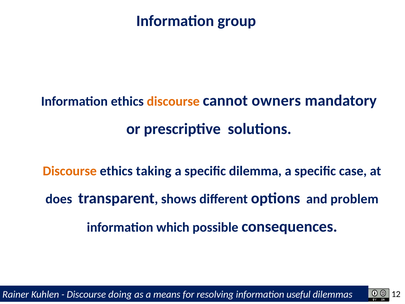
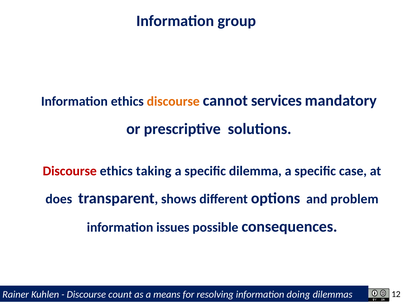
owners: owners -> services (276, 101)
Discourse colour: orange -> red (70, 171)
which: which -> issues (173, 227)
doing: doing -> count (120, 294)
useful: useful -> doing (298, 294)
